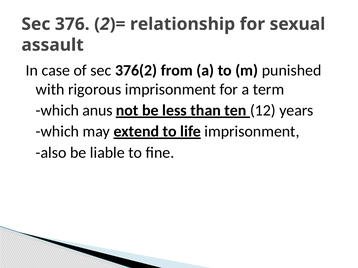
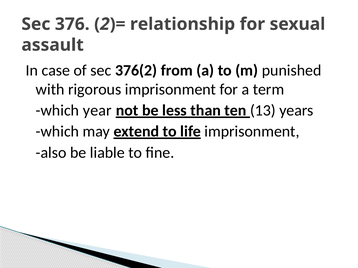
anus: anus -> year (97, 111)
12: 12 -> 13 (263, 111)
